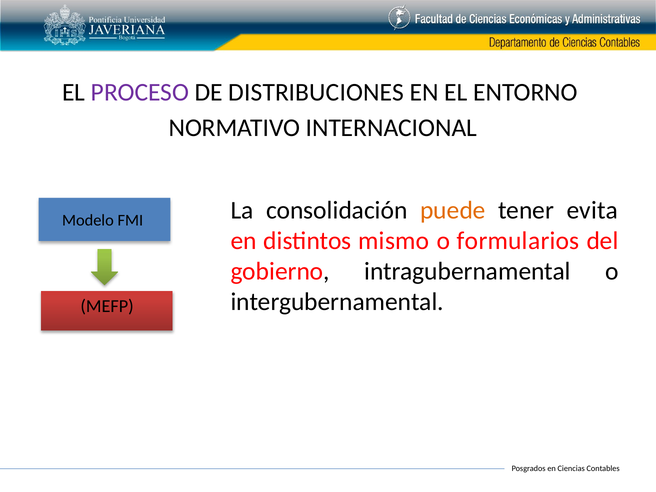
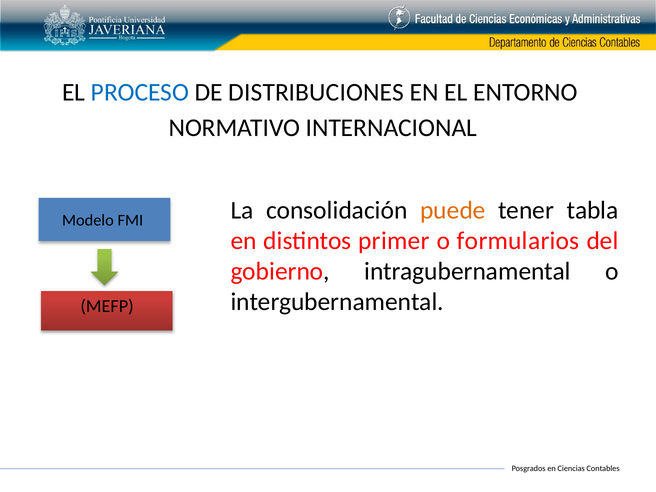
PROCESO colour: purple -> blue (140, 92)
evita: evita -> tabla (593, 210)
mismo: mismo -> primer (394, 241)
